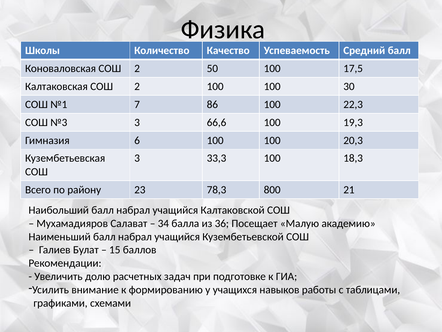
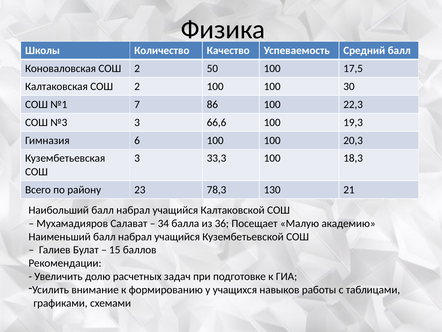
800: 800 -> 130 (272, 189)
